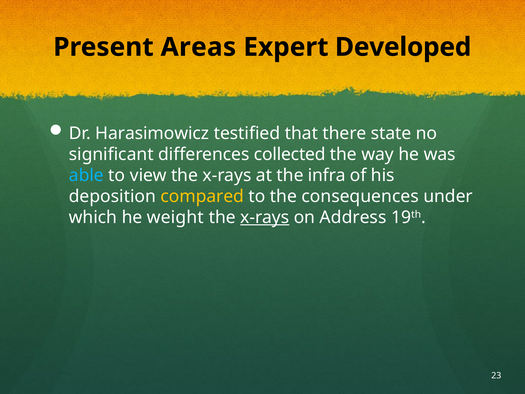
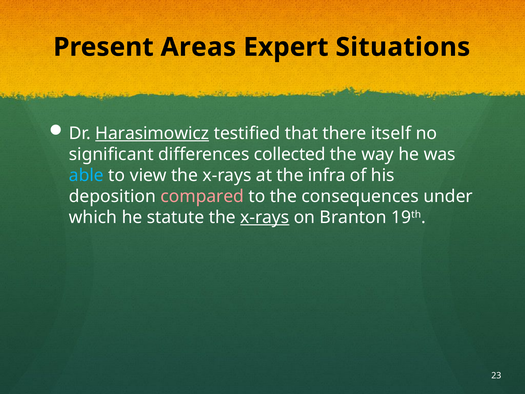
Developed: Developed -> Situations (403, 47)
Harasimowicz underline: none -> present (152, 133)
state: state -> itself (391, 133)
compared colour: yellow -> pink (202, 196)
weight: weight -> statute (176, 217)
Address: Address -> Branton (353, 217)
